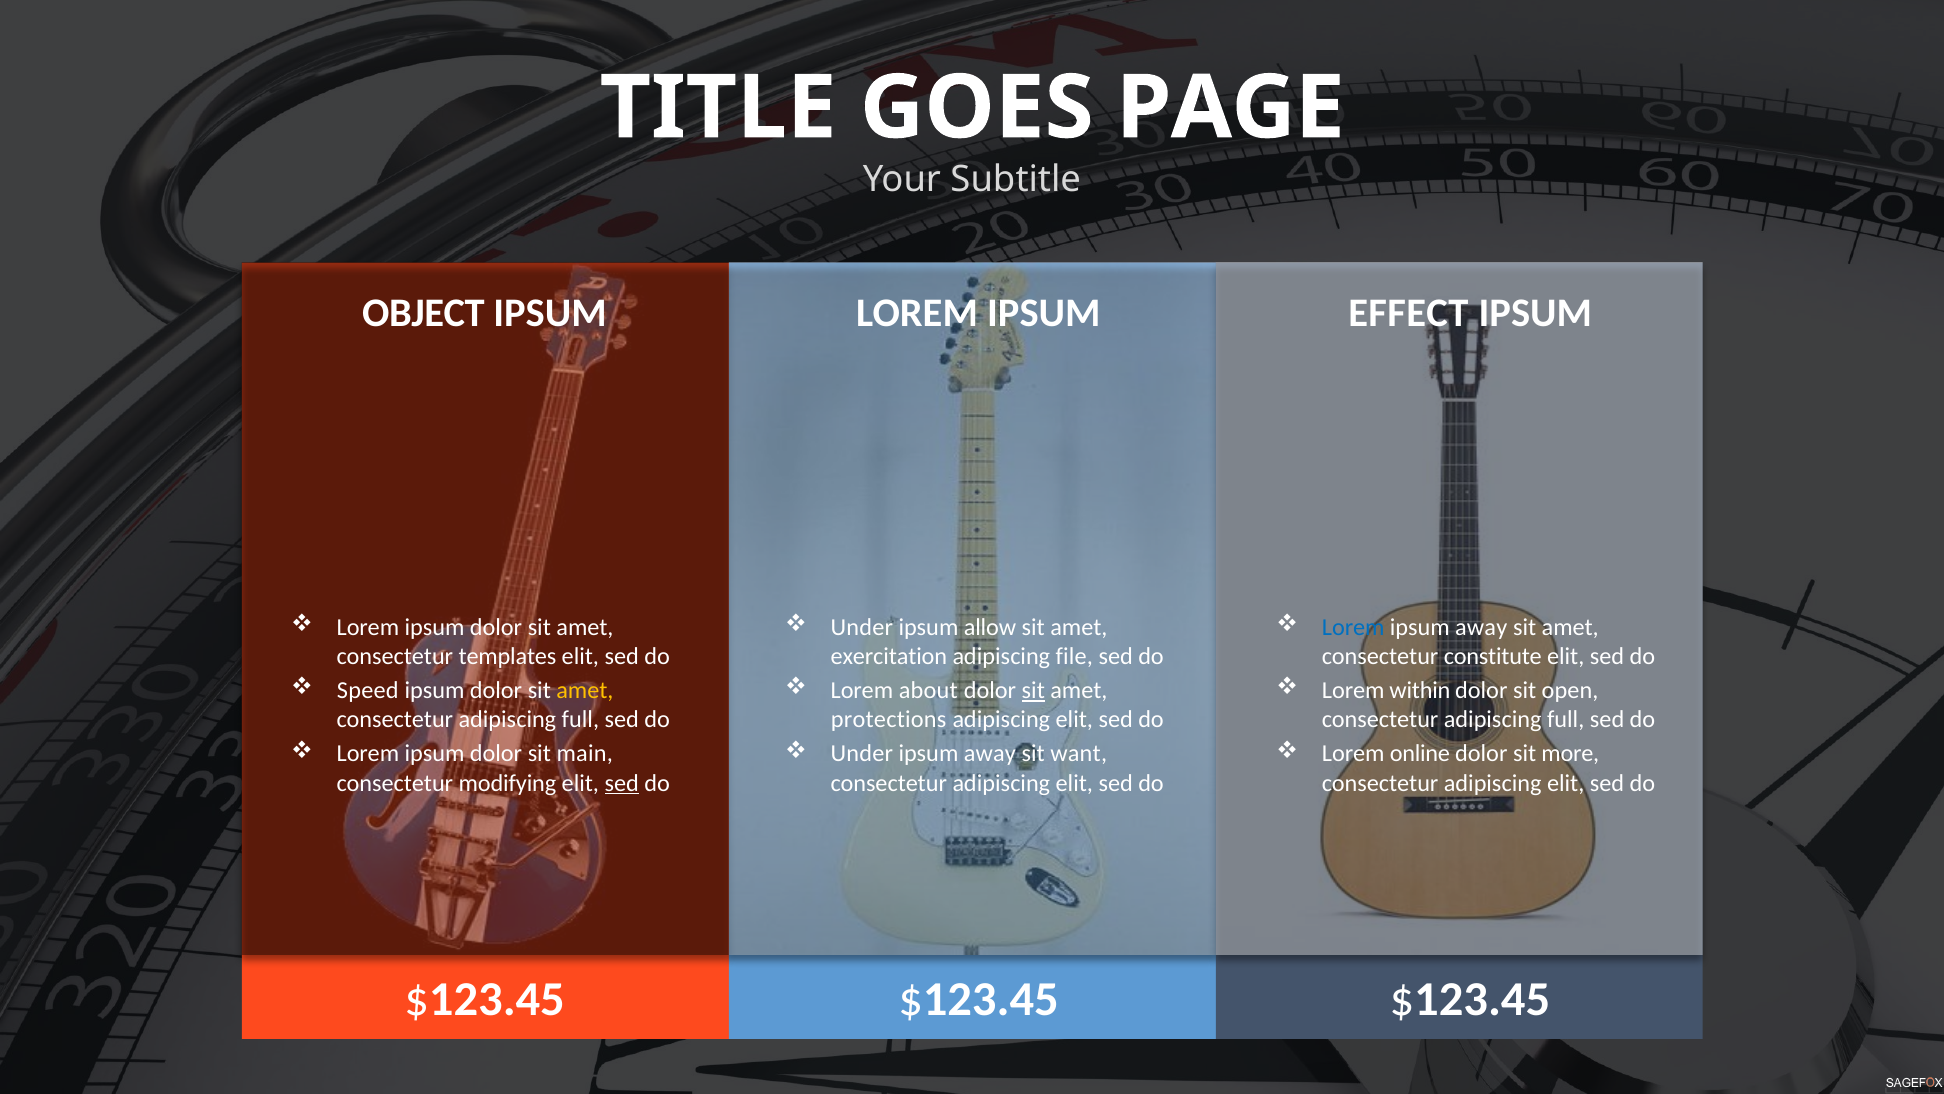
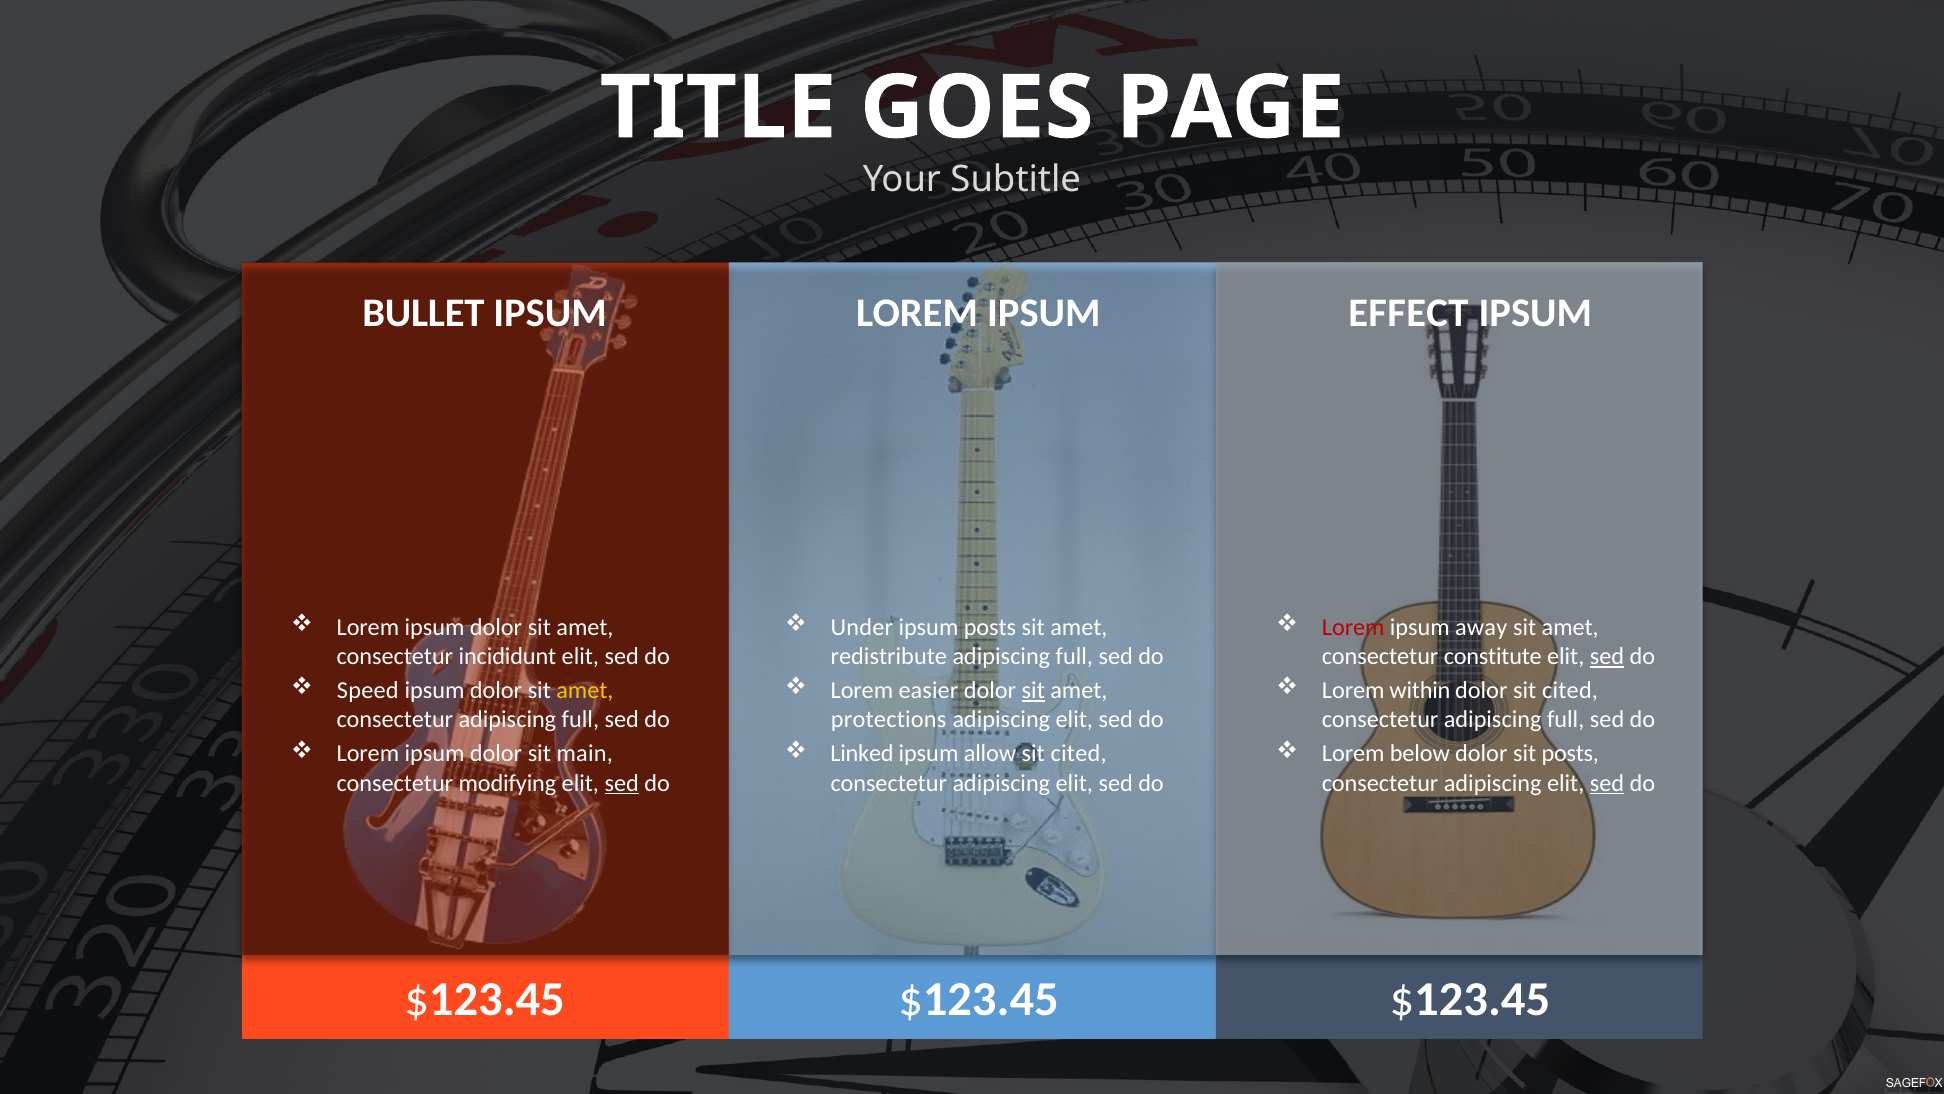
OBJECT: OBJECT -> BULLET (423, 313)
ipsum allow: allow -> posts (990, 627)
Lorem colour: blue -> red (1353, 627)
templates: templates -> incididunt (507, 656)
exercitation: exercitation -> redistribute (889, 656)
file: file -> full (1074, 656)
sed underline: none -> present (1607, 656)
about: about -> easier (928, 690)
dolor sit open: open -> cited (1570, 690)
Under: Under -> Linked (862, 754)
away: away -> allow (990, 754)
want: want -> cited (1079, 754)
online: online -> below (1420, 754)
sit more: more -> posts (1570, 754)
sed underline: none -> present (1607, 783)
